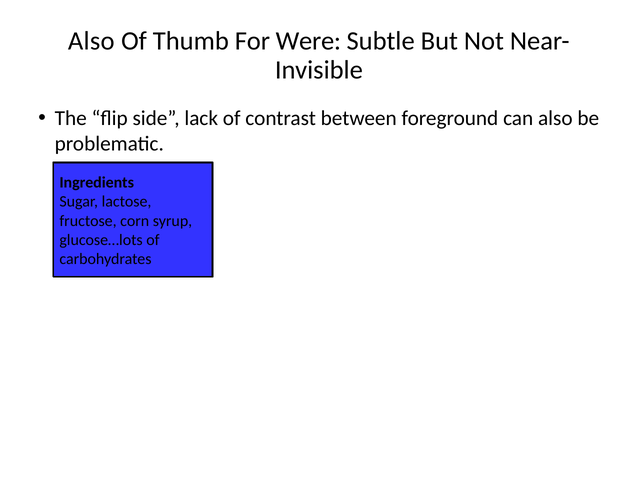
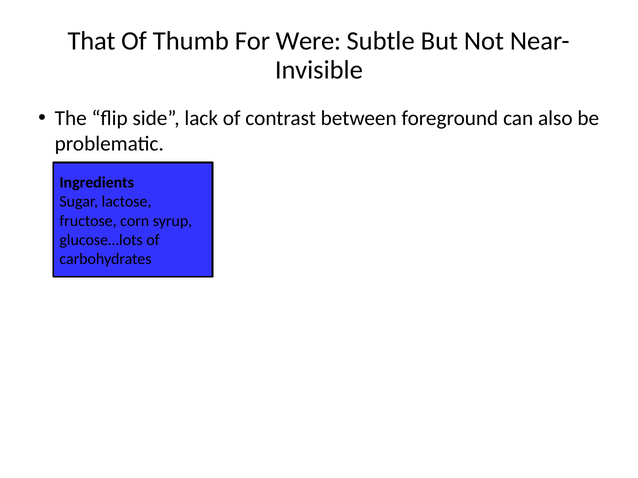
Also: Also -> That (91, 41)
